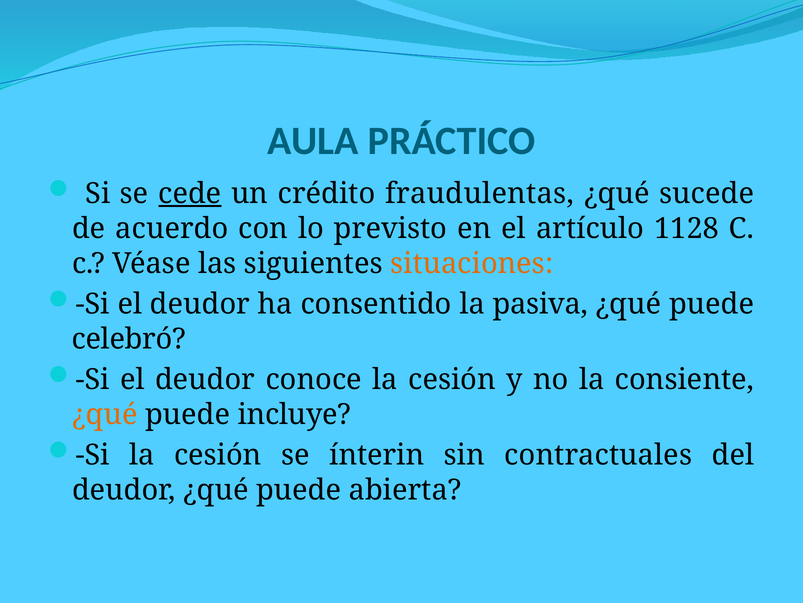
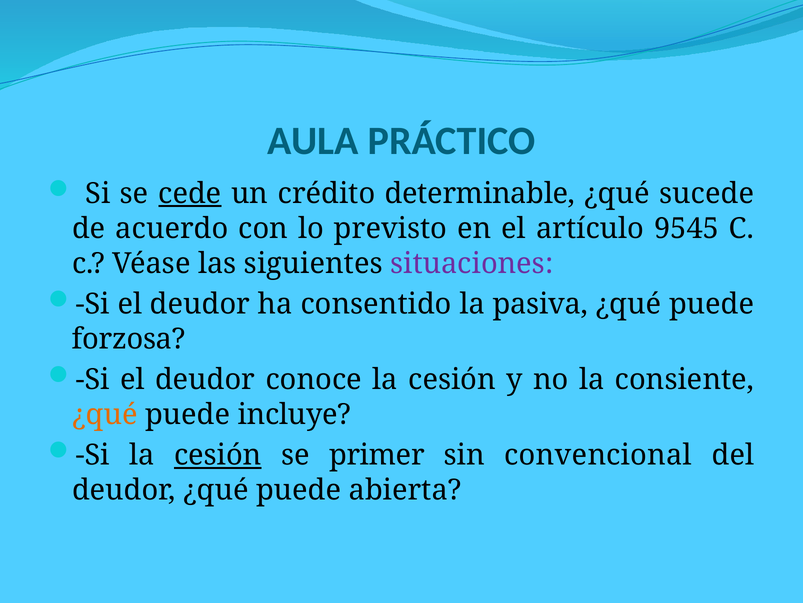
fraudulentas: fraudulentas -> determinable (480, 193)
1128: 1128 -> 9545 (687, 228)
situaciones colour: orange -> purple (472, 263)
celebró: celebró -> forzosa (129, 339)
cesión underline: none -> present (218, 455)
ínterin: ínterin -> primer (377, 455)
contractuales: contractuales -> convencional (598, 455)
